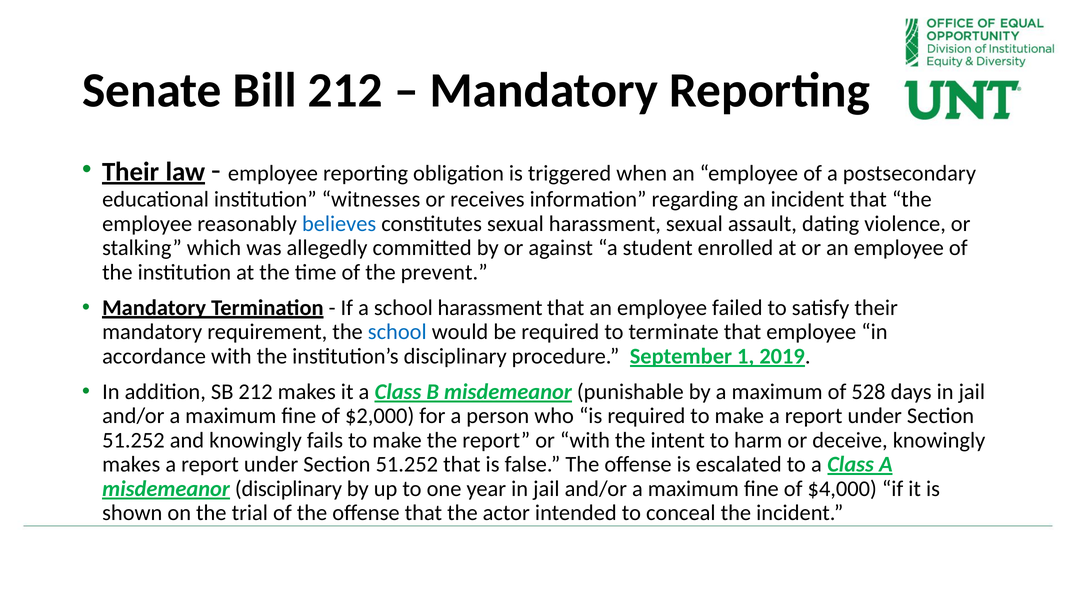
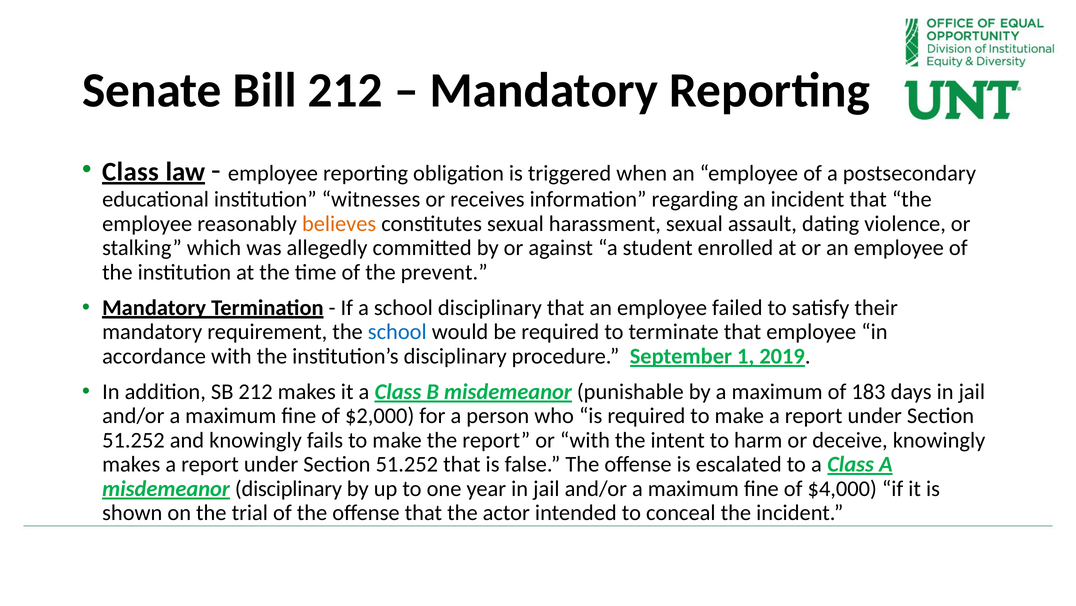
Their: Their -> Class (131, 171)
believes colour: blue -> orange (339, 223)
school harassment: harassment -> disciplinary (490, 307)
528: 528 -> 183 (868, 391)
